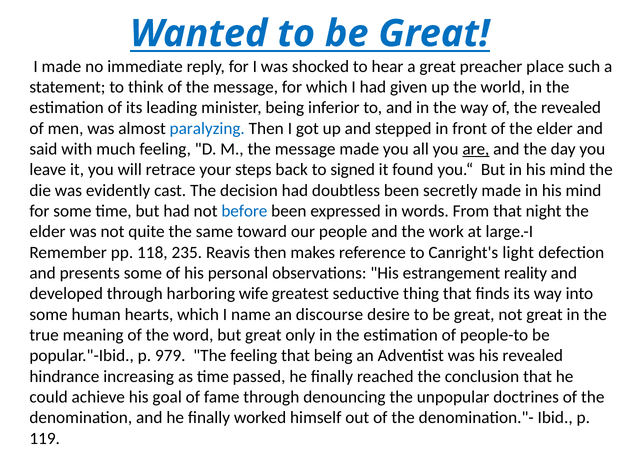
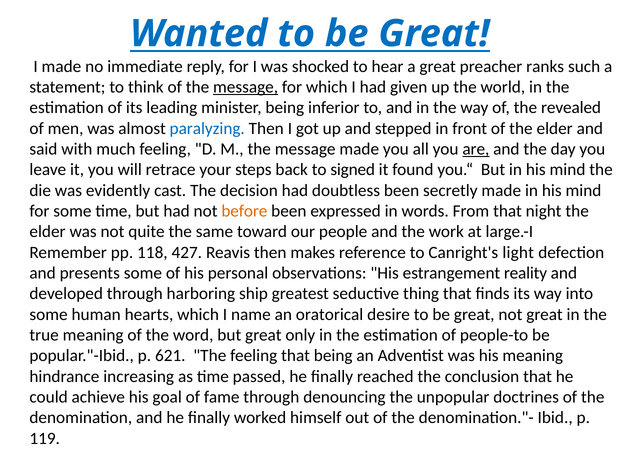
place: place -> ranks (545, 66)
message underline: none -> present (246, 87)
before colour: blue -> orange (244, 211)
235: 235 -> 427 (187, 252)
wife: wife -> ship (253, 294)
discourse: discourse -> oratorical (330, 314)
979: 979 -> 621 (170, 356)
his revealed: revealed -> meaning (533, 356)
